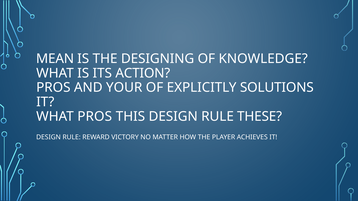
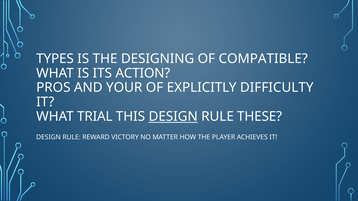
MEAN: MEAN -> TYPES (55, 59)
KNOWLEDGE: KNOWLEDGE -> COMPATIBLE (263, 59)
SOLUTIONS: SOLUTIONS -> DIFFICULTY (277, 88)
WHAT PROS: PROS -> TRIAL (95, 117)
DESIGN underline: none -> present (173, 117)
